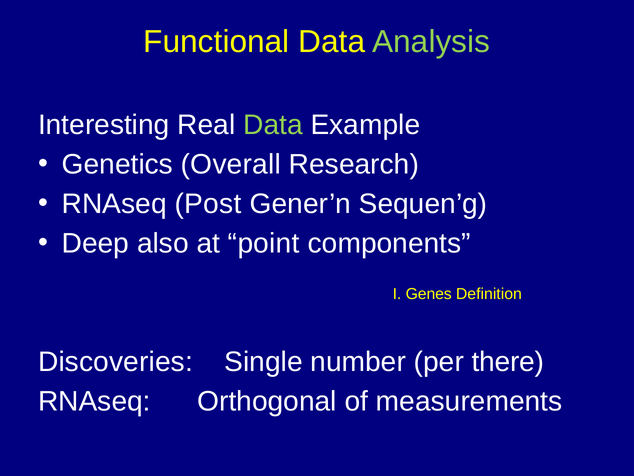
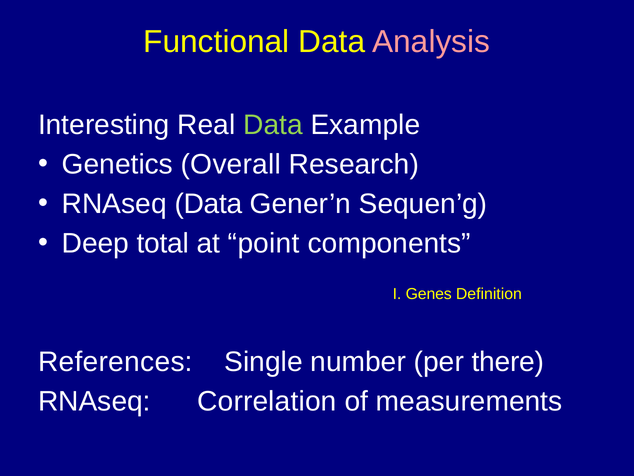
Analysis colour: light green -> pink (431, 42)
RNAseq Post: Post -> Data (208, 204)
also: also -> total (163, 243)
Discoveries: Discoveries -> References (115, 361)
Orthogonal: Orthogonal -> Correlation (267, 401)
